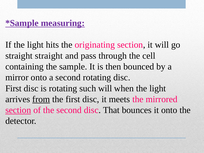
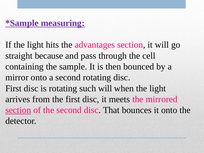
originating: originating -> advantages (95, 45)
straight straight: straight -> because (49, 56)
from underline: present -> none (41, 99)
